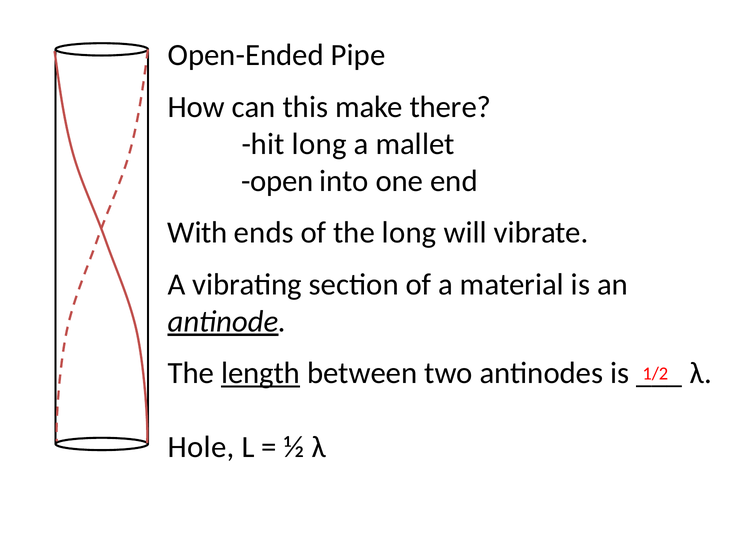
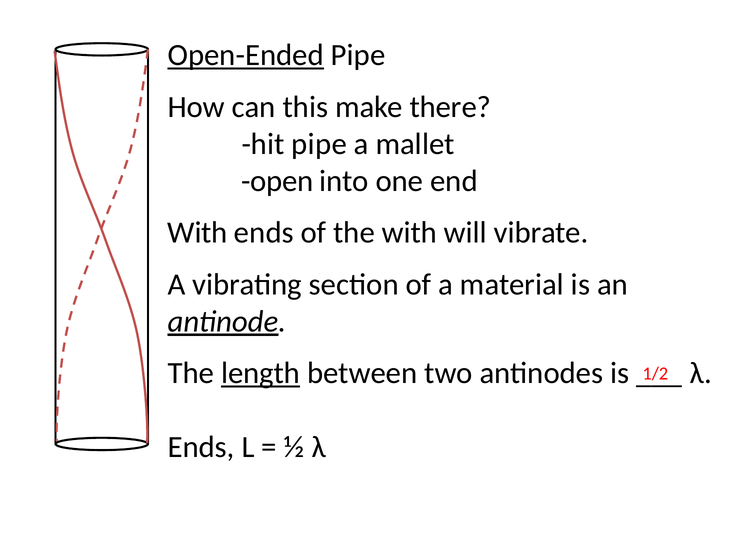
Open-Ended underline: none -> present (246, 55)
hit long: long -> pipe (319, 144)
the long: long -> with (409, 233)
Hole: Hole -> Ends (201, 447)
